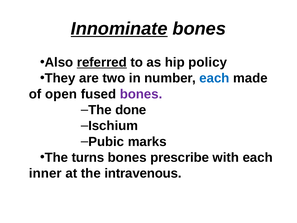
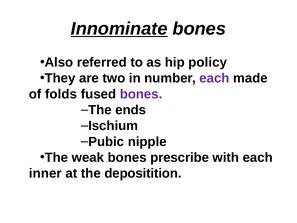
referred underline: present -> none (102, 62)
each colour: blue -> purple (214, 78)
open: open -> folds (61, 94)
done: done -> ends (131, 110)
marks: marks -> nipple (147, 142)
turns: turns -> weak (88, 157)
intravenous: intravenous -> depositition (143, 173)
